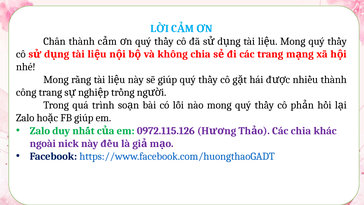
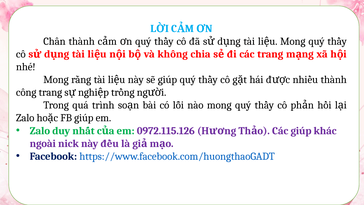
Các chia: chia -> giúp (301, 131)
